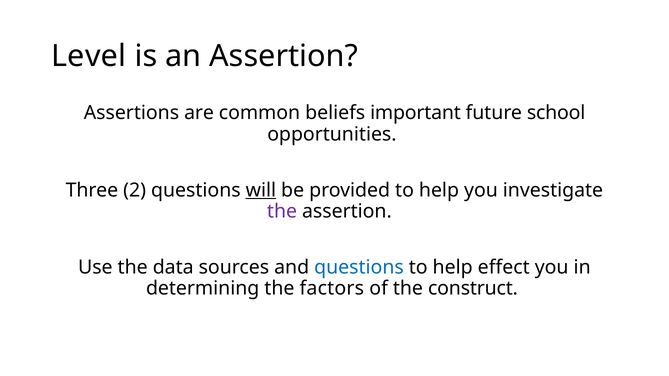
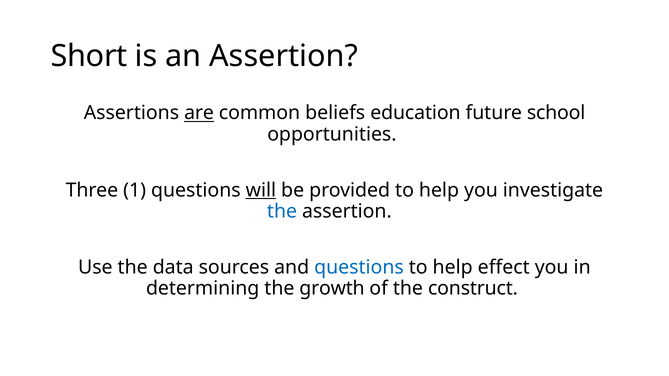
Level: Level -> Short (89, 56)
are underline: none -> present (199, 113)
important: important -> education (415, 113)
2: 2 -> 1 (135, 190)
the colour: purple -> blue (282, 211)
factors: factors -> growth (332, 289)
